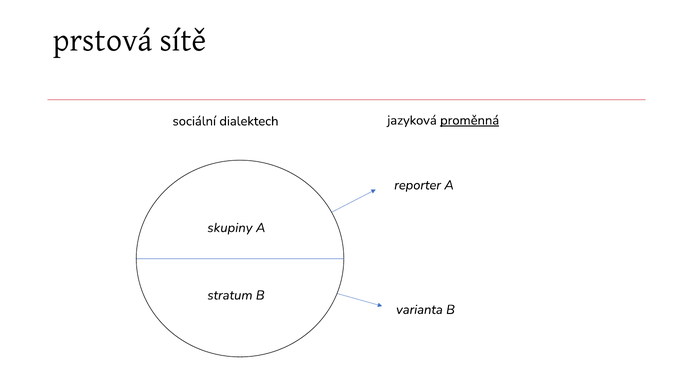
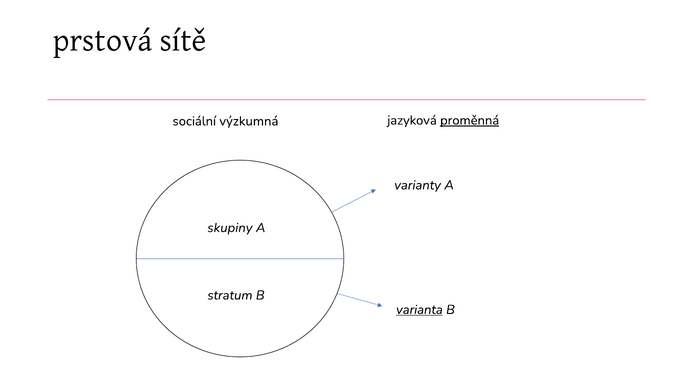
dialektech: dialektech -> výzkumná (249, 121)
reporter: reporter -> varianty (418, 185)
varianta underline: none -> present (419, 309)
